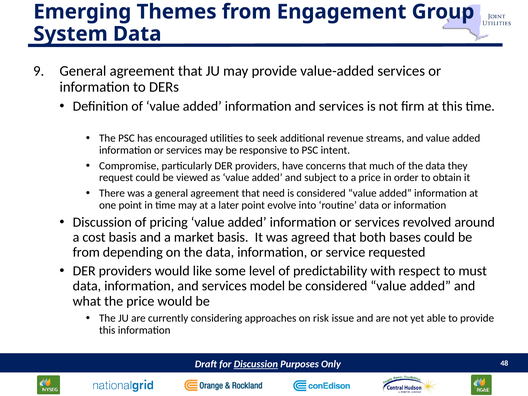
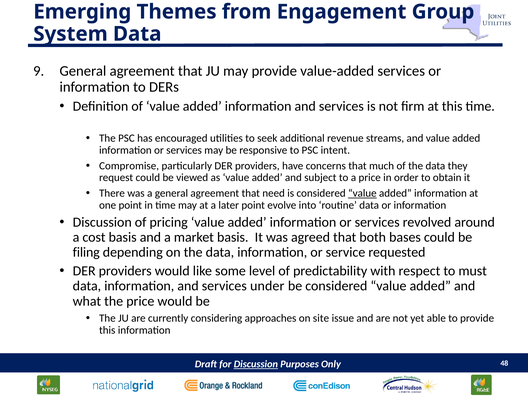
value underline: none -> present (362, 193)
from: from -> filing (86, 252)
model: model -> under (267, 286)
risk: risk -> site (321, 318)
